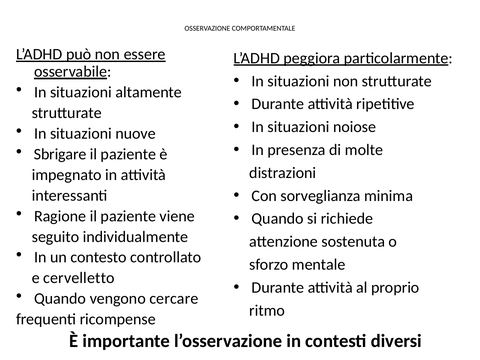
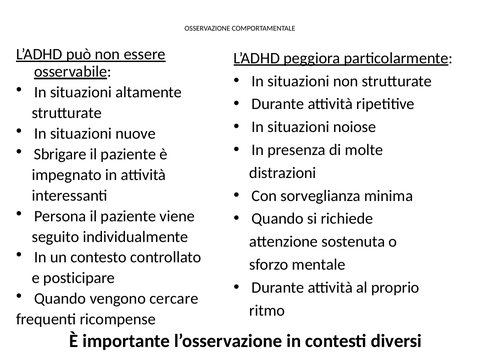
Ragione: Ragione -> Persona (60, 216)
cervelletto: cervelletto -> posticipare (79, 278)
